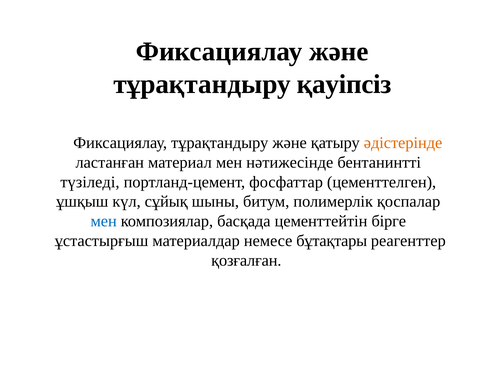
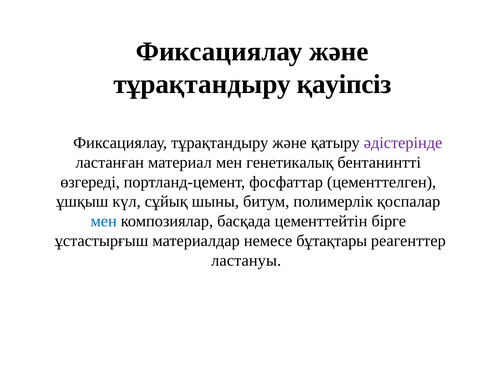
әдістерінде colour: orange -> purple (403, 143)
нәтижесінде: нәтижесінде -> генетикалық (290, 162)
түзіледі: түзіледі -> өзгереді (90, 182)
қозғалған: қозғалған -> ластануы (246, 260)
